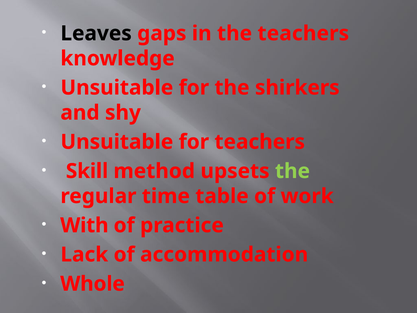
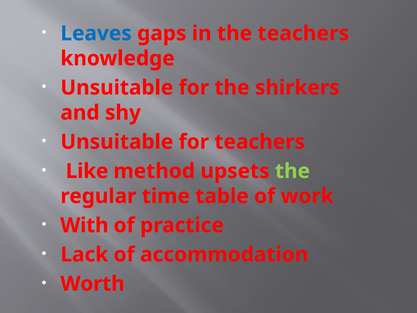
Leaves colour: black -> blue (96, 33)
Skill: Skill -> Like (87, 171)
Whole: Whole -> Worth (92, 284)
